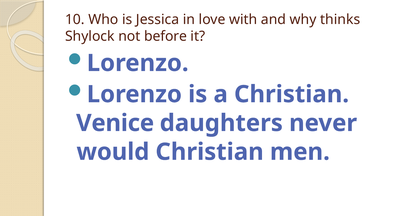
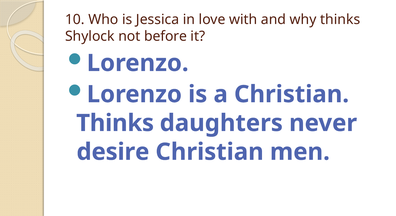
Venice: Venice -> Thinks (115, 123)
would: would -> desire (113, 152)
